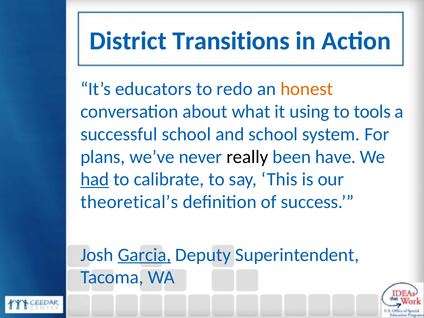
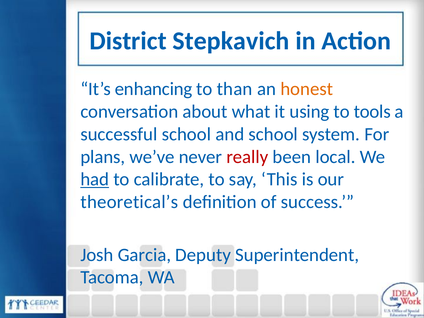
Transitions: Transitions -> Stepkavich (231, 41)
educators: educators -> enhancing (154, 89)
redo: redo -> than (235, 89)
really colour: black -> red (247, 157)
have: have -> local (335, 157)
Garcia underline: present -> none (144, 255)
